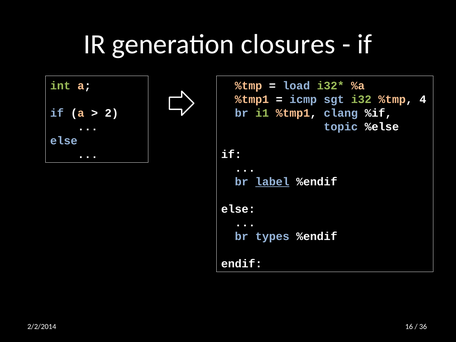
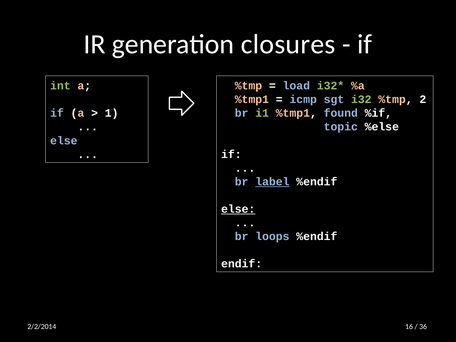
4: 4 -> 2 (423, 100)
2: 2 -> 1 (112, 113)
clang: clang -> found (341, 113)
else underline: none -> present (238, 209)
types: types -> loops (272, 236)
